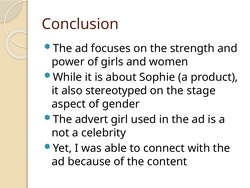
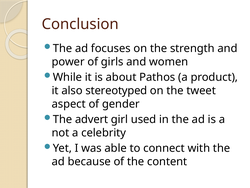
Sophie: Sophie -> Pathos (157, 77)
stage: stage -> tweet (201, 90)
